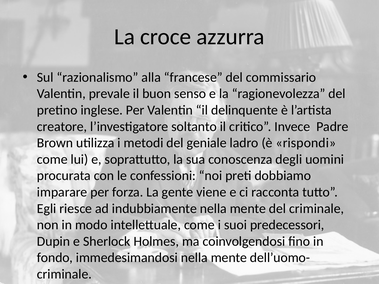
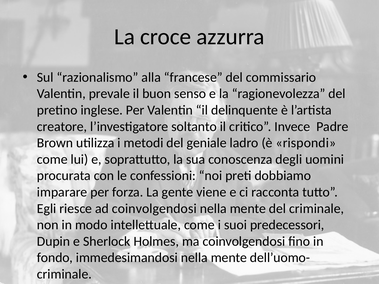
ad indubbiamente: indubbiamente -> coinvolgendosi (154, 209)
